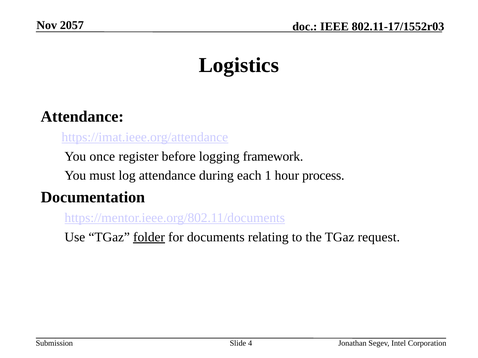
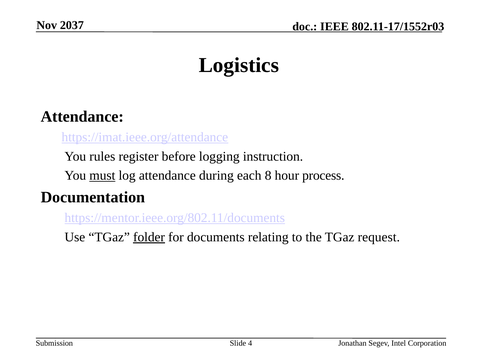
2057: 2057 -> 2037 (72, 25)
once: once -> rules (102, 157)
framework: framework -> instruction (273, 157)
must underline: none -> present (102, 176)
1: 1 -> 8 (268, 176)
